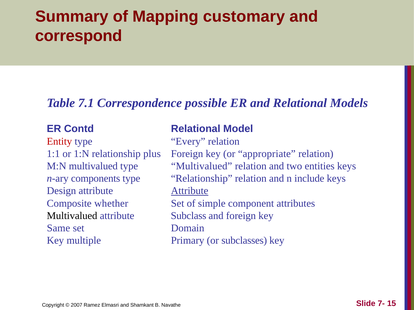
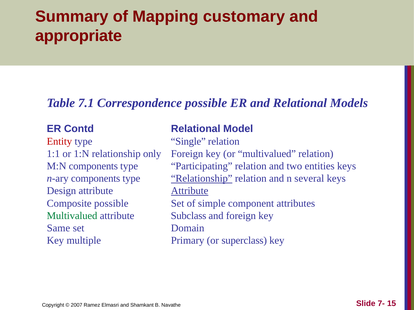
correspond: correspond -> appropriate (79, 36)
Every: Every -> Single (188, 141)
plus: plus -> only (152, 154)
or appropriate: appropriate -> multivalued (267, 154)
M:N multivalued: multivalued -> components (93, 166)
type Multivalued: Multivalued -> Participating (202, 166)
Relationship underline: none -> present (202, 179)
include: include -> several (309, 179)
Composite whether: whether -> possible (111, 204)
Multivalued colour: black -> green (72, 216)
subclasses: subclasses -> superclass (244, 241)
